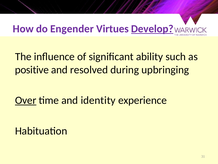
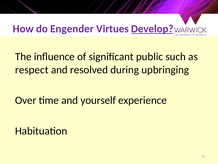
ability: ability -> public (150, 56)
positive: positive -> respect (32, 70)
Over underline: present -> none (26, 100)
identity: identity -> yourself (98, 100)
